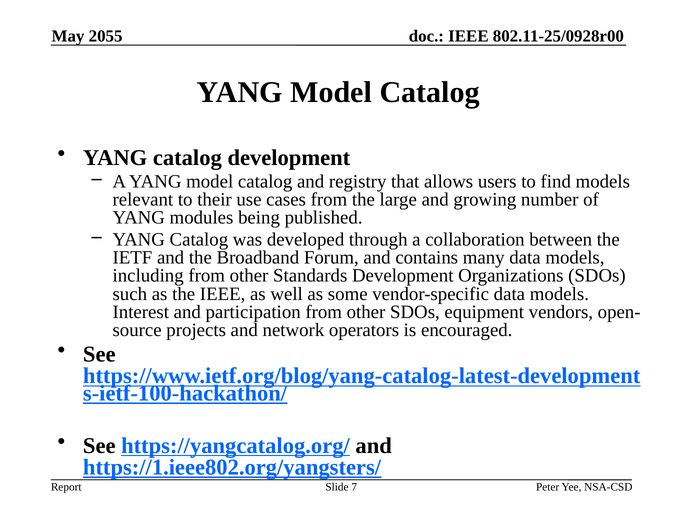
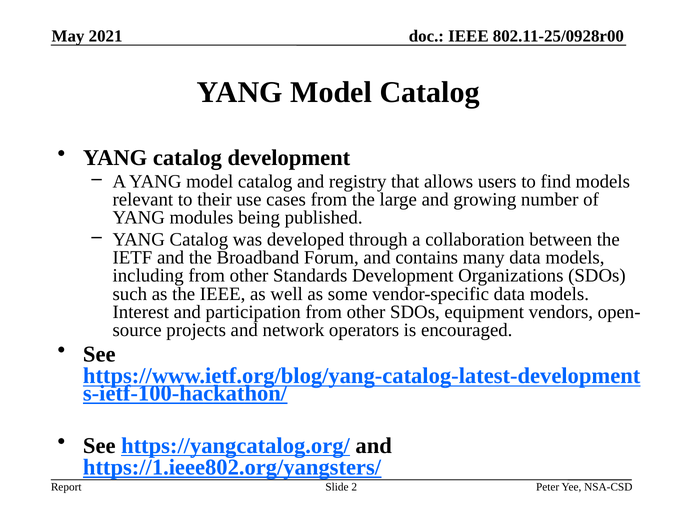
2055: 2055 -> 2021 (106, 36)
7: 7 -> 2 (354, 487)
